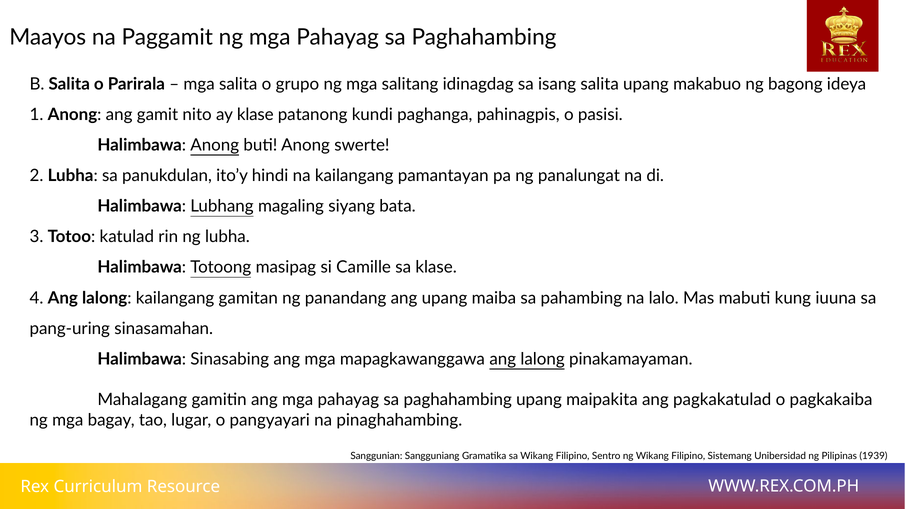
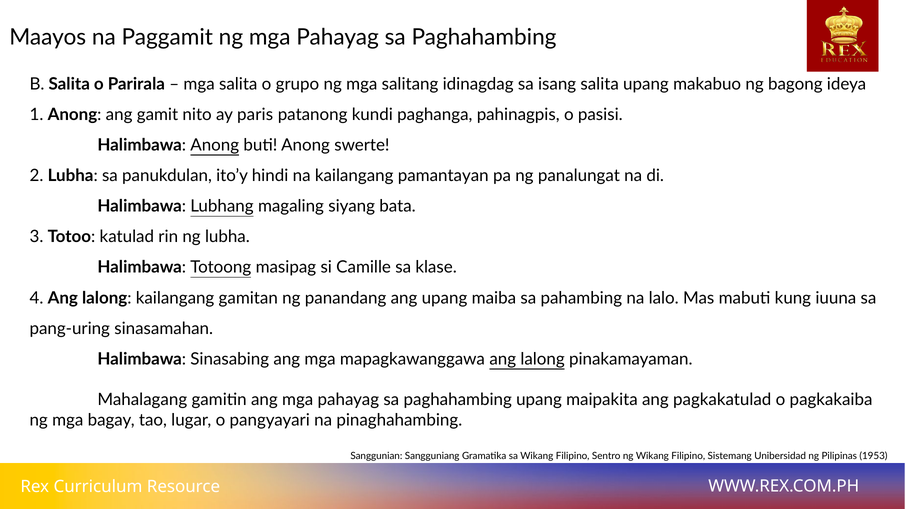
ay klase: klase -> paris (255, 115)
1939: 1939 -> 1953 (873, 456)
